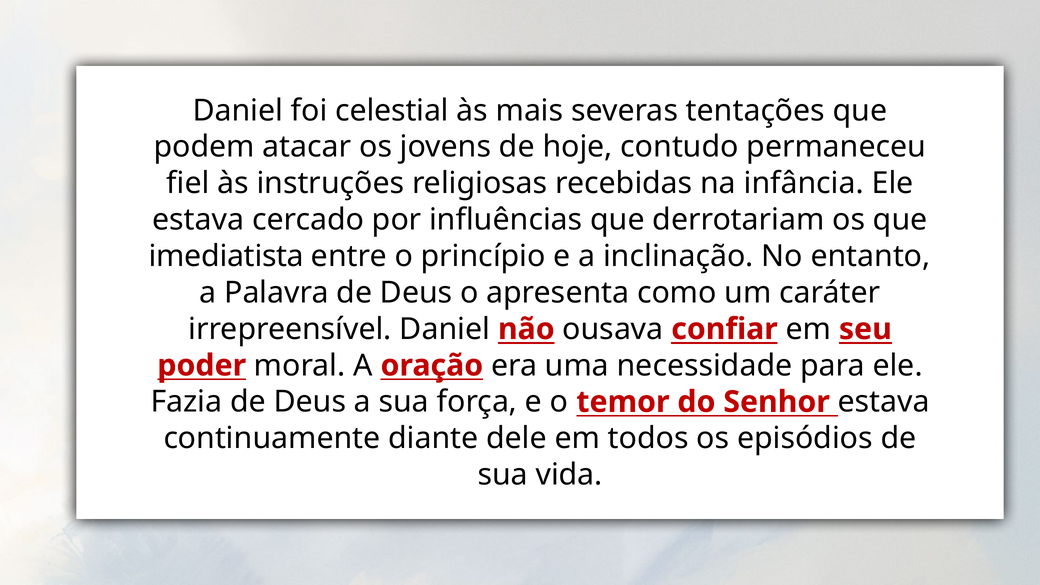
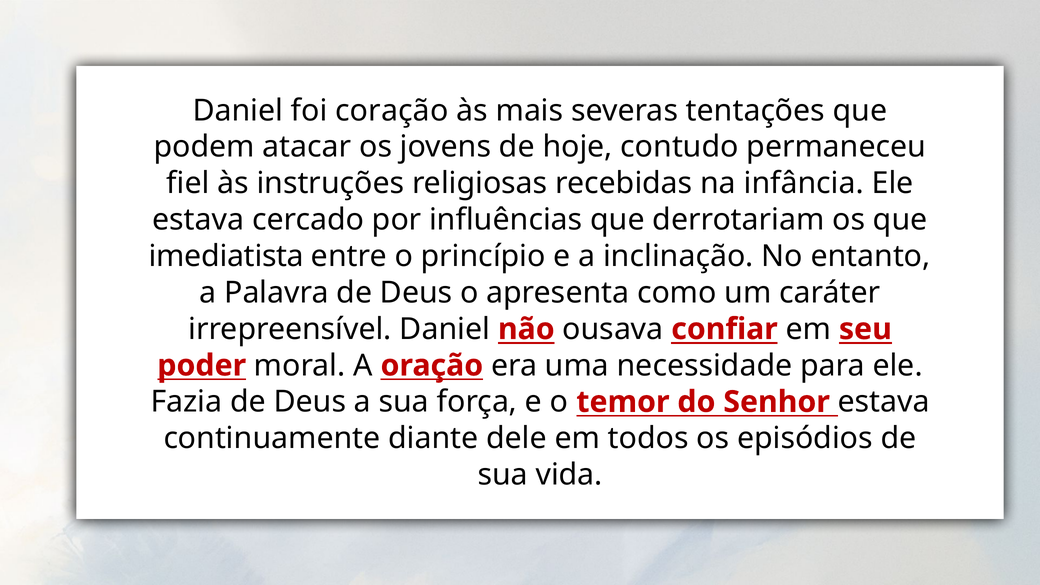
celestial: celestial -> coração (392, 111)
